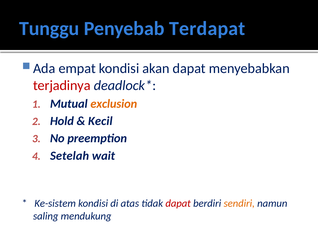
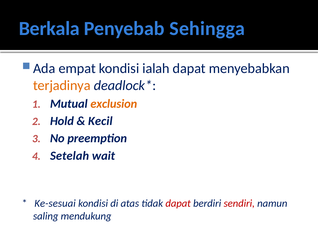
Tunggu: Tunggu -> Berkala (49, 29)
Terdapat: Terdapat -> Sehingga (207, 29)
akan: akan -> ialah (156, 68)
terjadinya colour: red -> orange (62, 85)
Ke-sistem: Ke-sistem -> Ke-sesuai (55, 203)
sendiri colour: orange -> red (239, 203)
